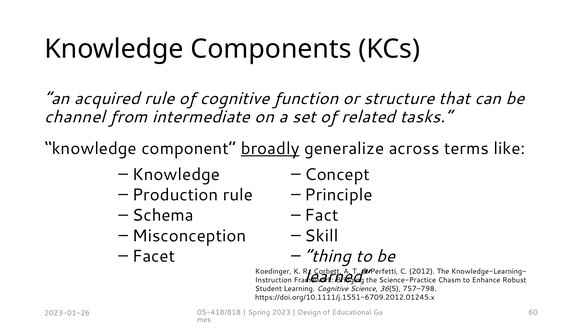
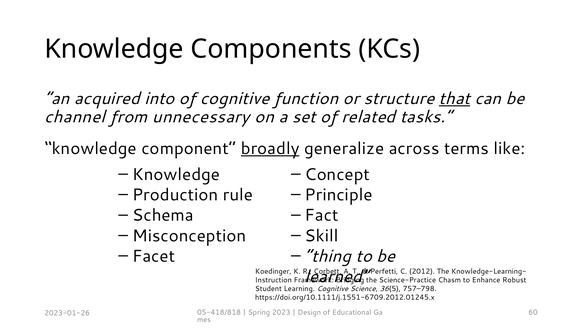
acquired rule: rule -> into (160, 98)
that underline: none -> present (455, 98)
intermediate: intermediate -> unnecessary (201, 117)
